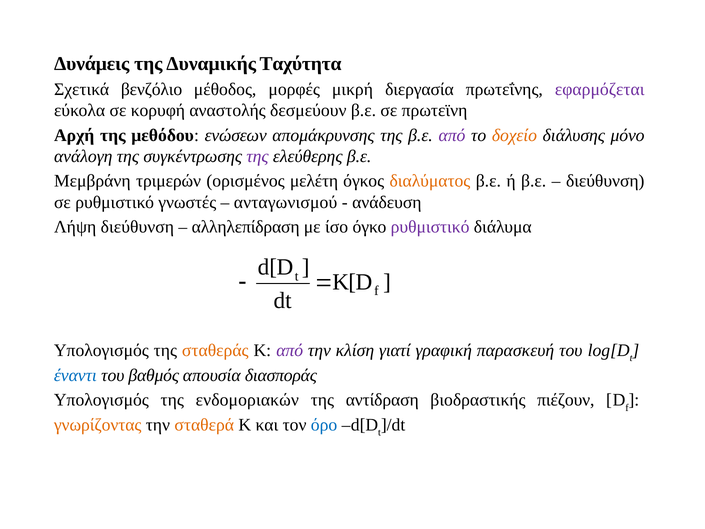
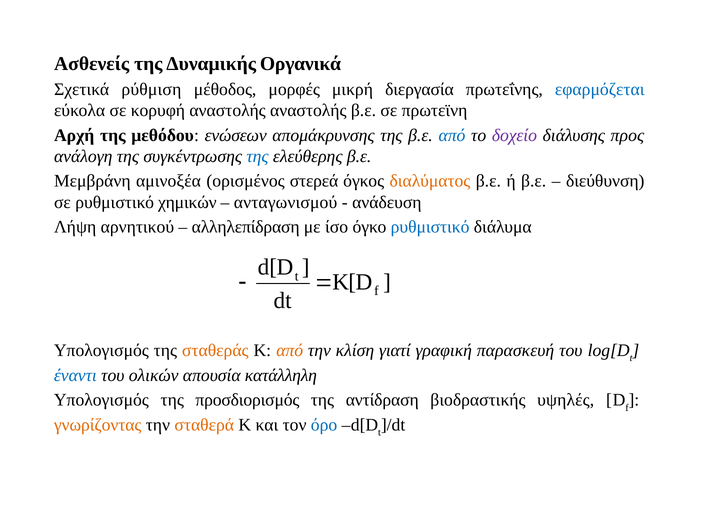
Δυνάμεις: Δυνάμεις -> Ασθενείς (92, 64)
Ταχύτητα: Ταχύτητα -> Οργανικά (300, 64)
βενζόλιο: βενζόλιο -> ρύθμιση (151, 89)
εφαρμόζεται colour: purple -> blue (600, 89)
αναστολής δεσμεύουν: δεσμεύουν -> αναστολής (308, 111)
από colour: purple -> blue (452, 135)
δοχείο colour: orange -> purple (514, 135)
μόνο: μόνο -> προς (627, 135)
της colour: purple -> blue (258, 156)
τριμερών: τριμερών -> αμινοξέα (169, 181)
μελέτη: μελέτη -> στερεά (314, 181)
γνωστές: γνωστές -> χημικών (187, 202)
Λήψη διεύθυνση: διεύθυνση -> αρνητικού (137, 227)
ρυθμιστικό colour: purple -> blue (430, 227)
από colour: purple -> orange (290, 350)
βαθμός: βαθμός -> ολικών (154, 375)
διασποράς: διασποράς -> κατάλληλη (281, 375)
ενδομοριακών: ενδομοριακών -> προσδιορισμός (247, 400)
πιέζουν: πιέζουν -> υψηλές (566, 400)
